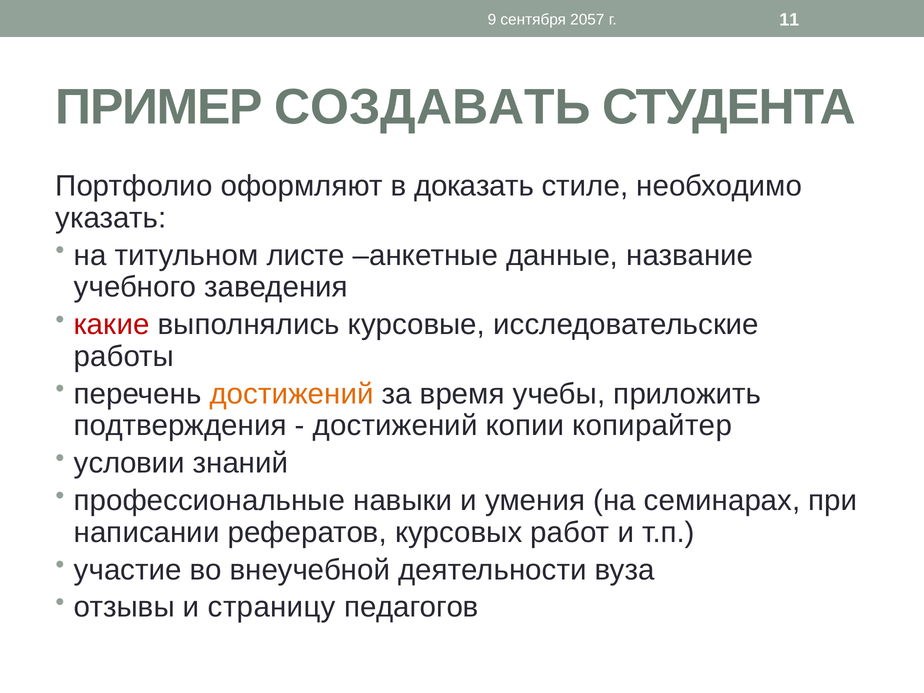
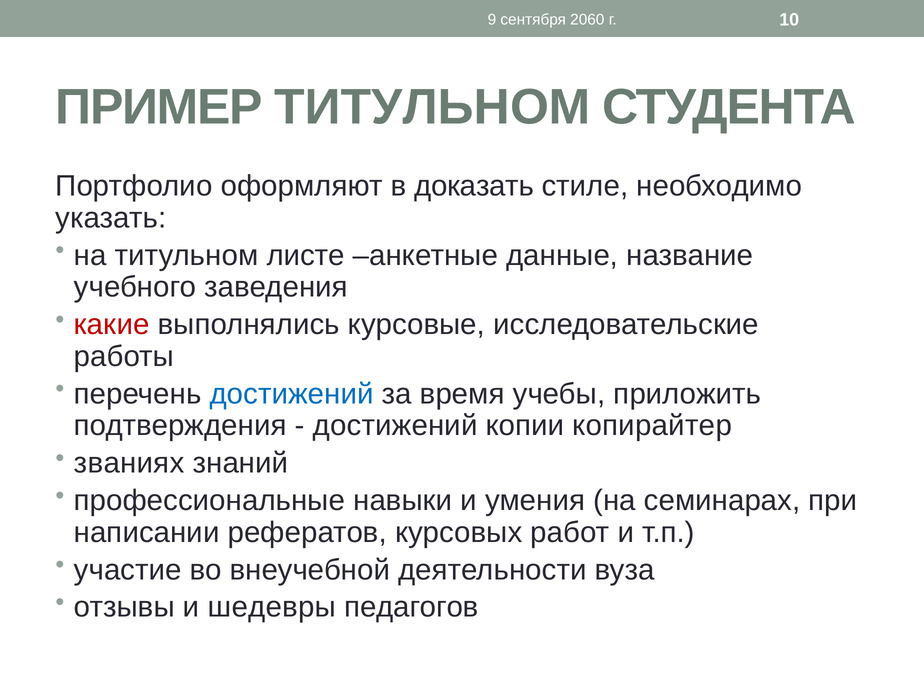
2057: 2057 -> 2060 (587, 20)
11: 11 -> 10 (789, 20)
ПРИМЕР СОЗДАВАТЬ: СОЗДАВАТЬ -> ТИТУЛЬНОМ (432, 107)
достижений colour: orange -> blue (292, 394)
условии: условии -> званиях (129, 463)
страницу: страницу -> шедевры (272, 607)
